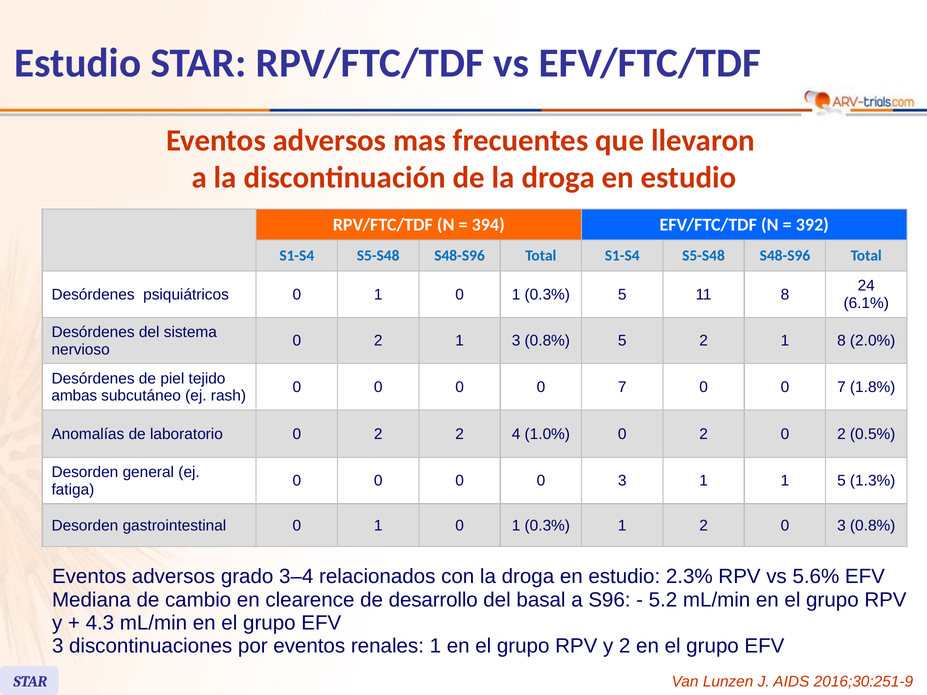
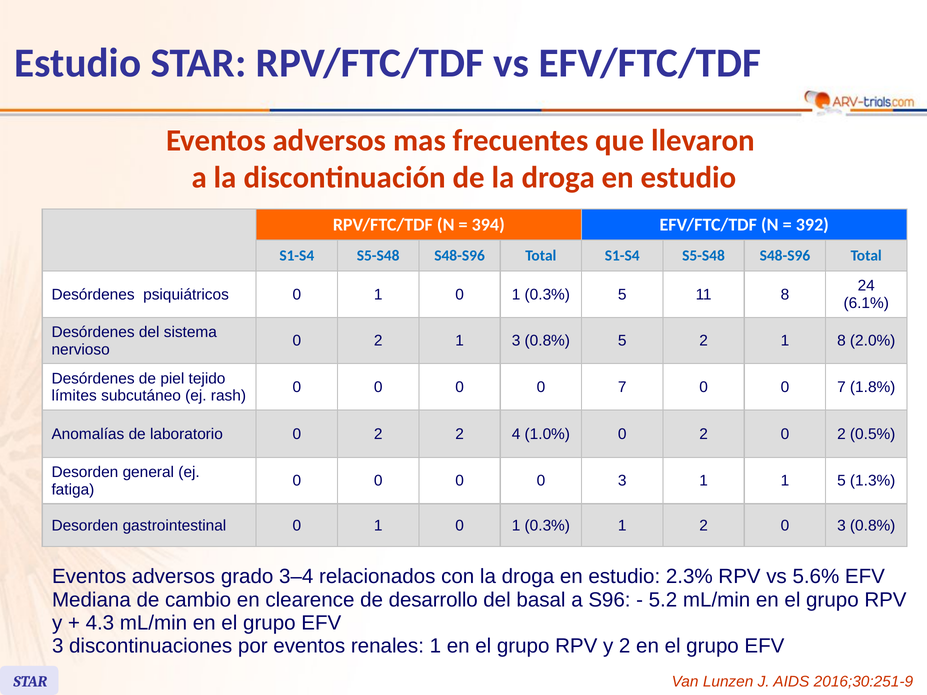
ambas: ambas -> límites (74, 396)
